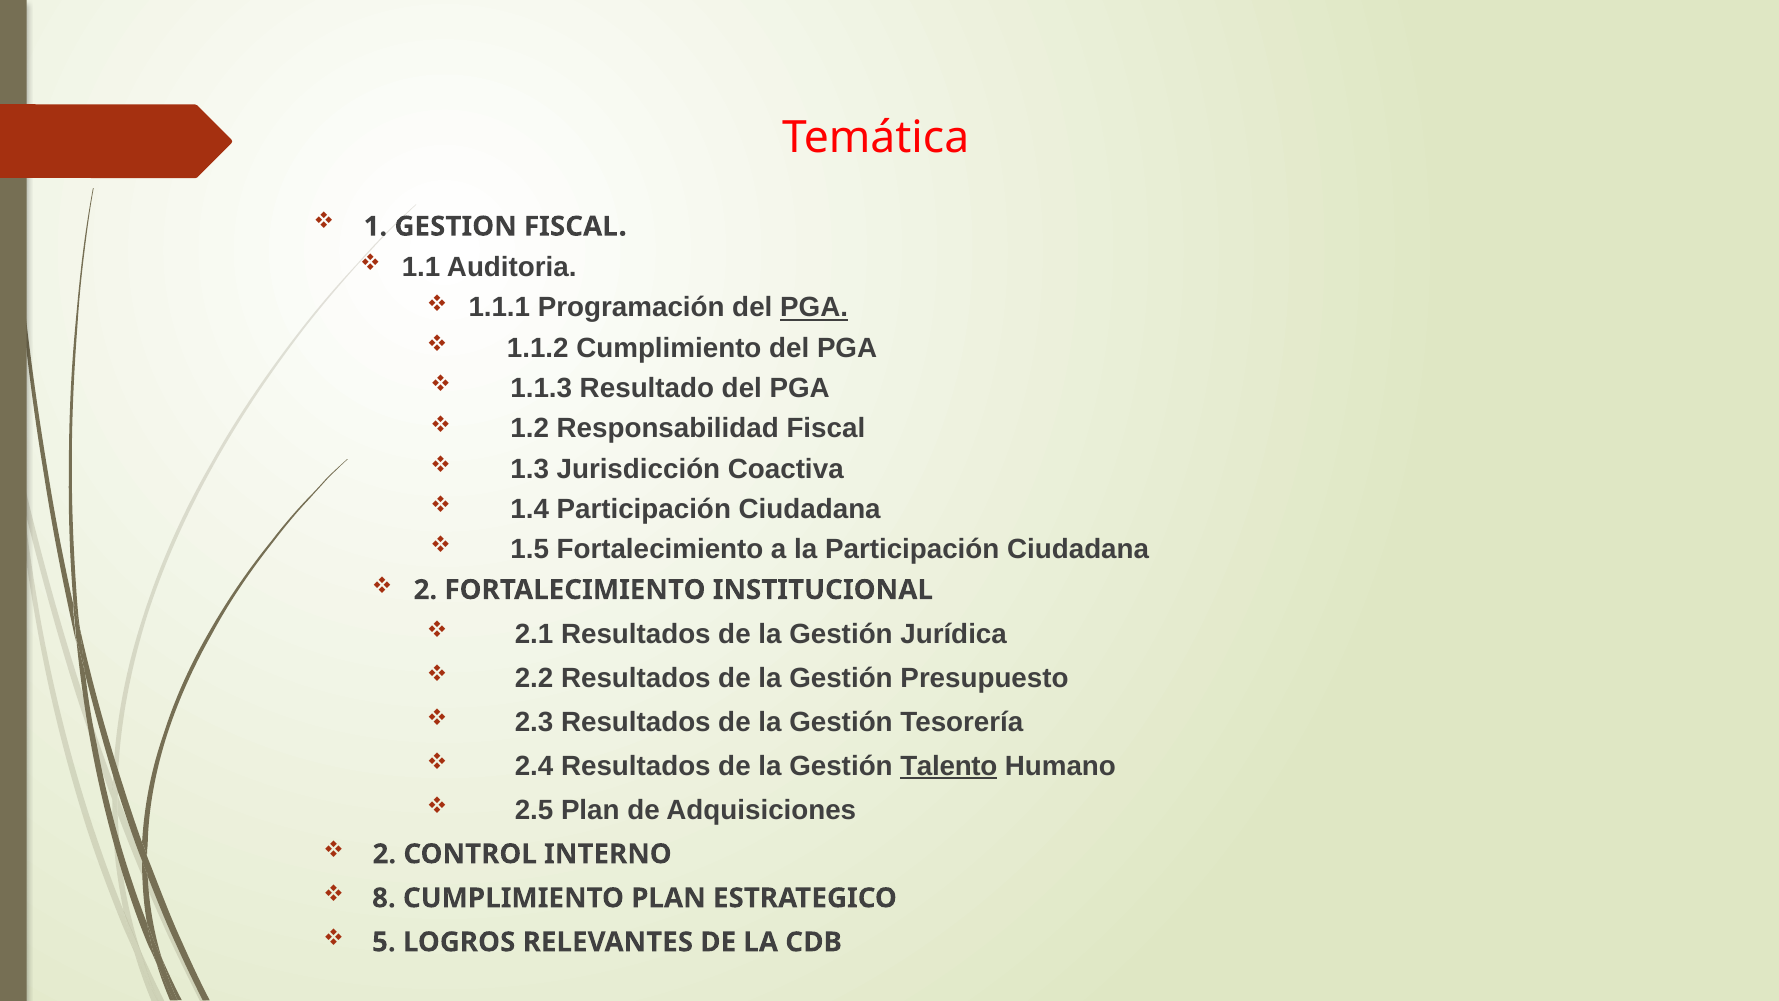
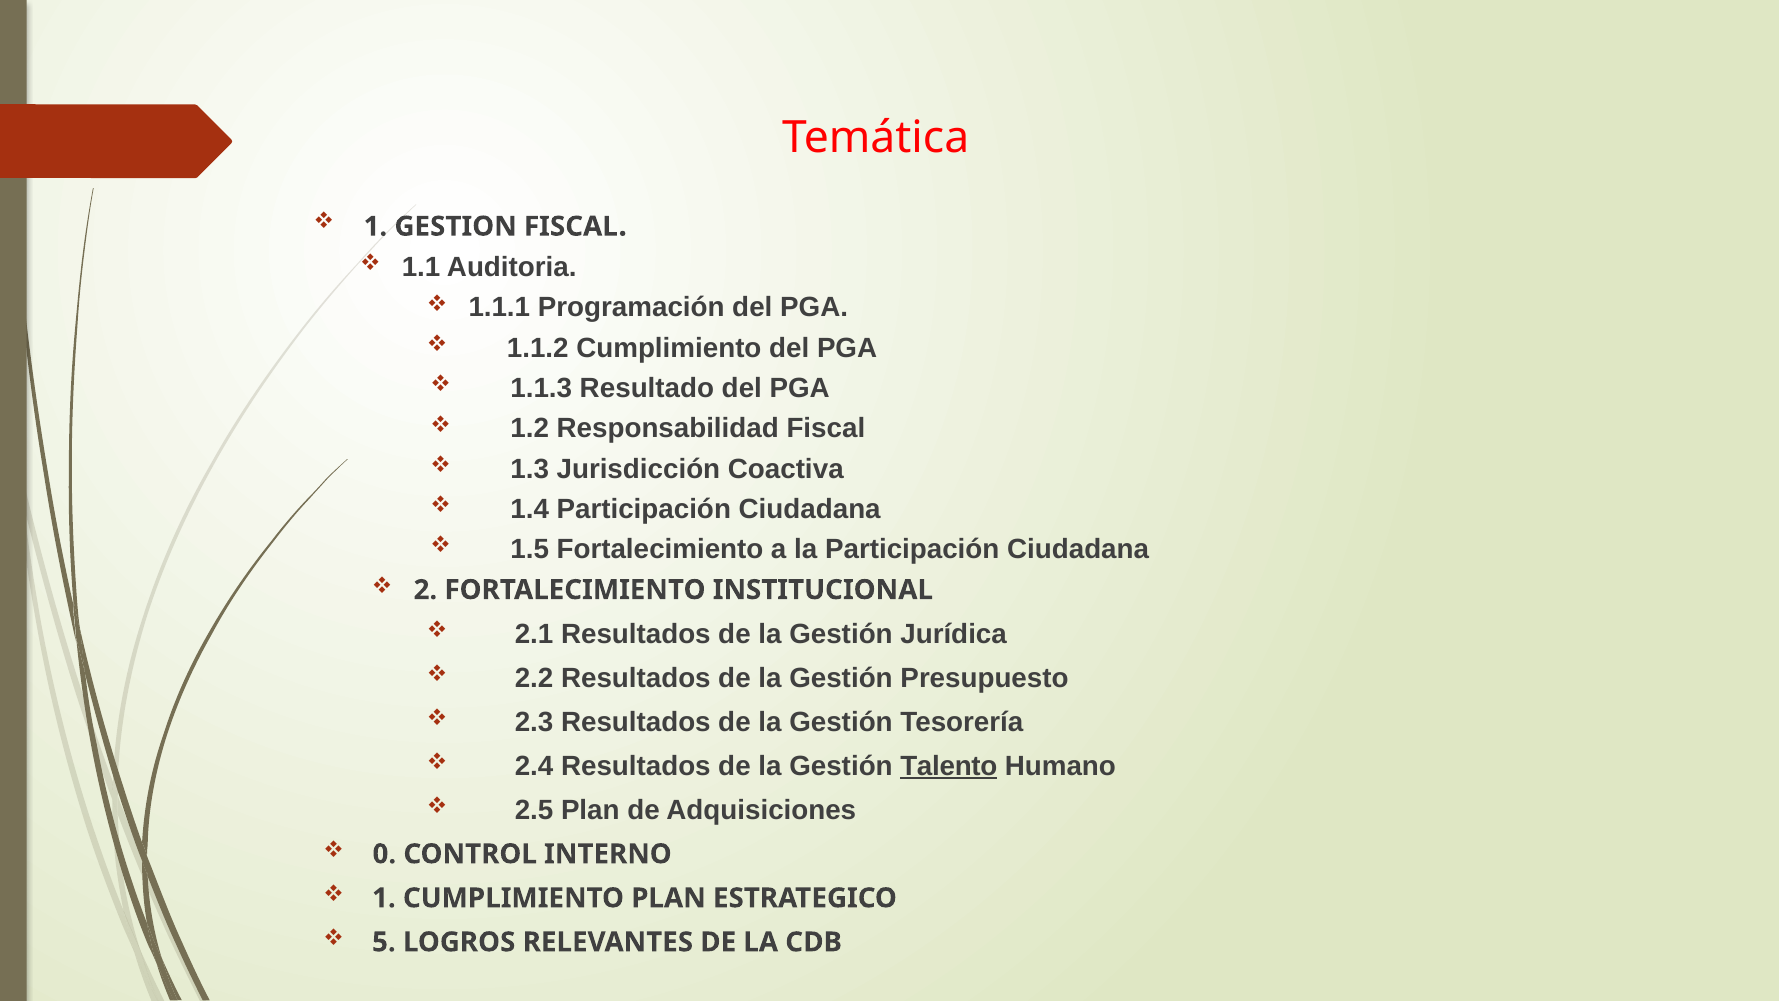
PGA underline: present -> none (814, 308)
2: 2 -> 0 (384, 854)
8: 8 -> 1 (384, 898)
